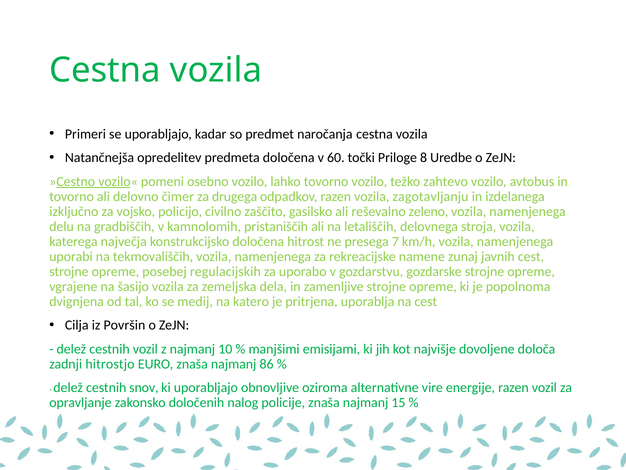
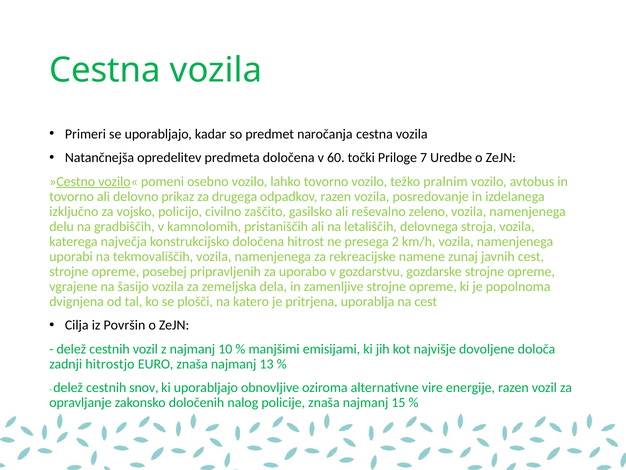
8: 8 -> 7 (424, 158)
zahtevo: zahtevo -> pralnim (446, 181)
čimer: čimer -> prikaz (178, 196)
zagotavljanju: zagotavljanju -> posredovanje (431, 196)
7: 7 -> 2 (395, 241)
regulacijskih: regulacijskih -> pripravljenih (225, 271)
medij: medij -> plošči (195, 301)
86: 86 -> 13 (267, 364)
